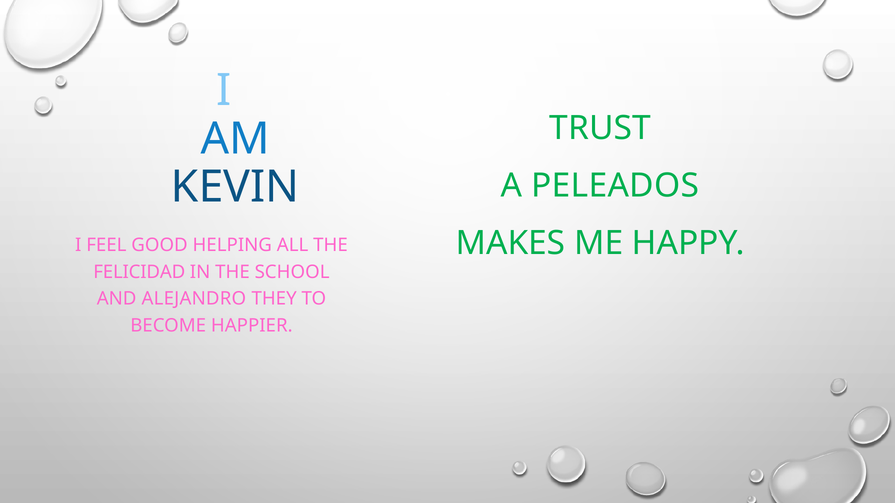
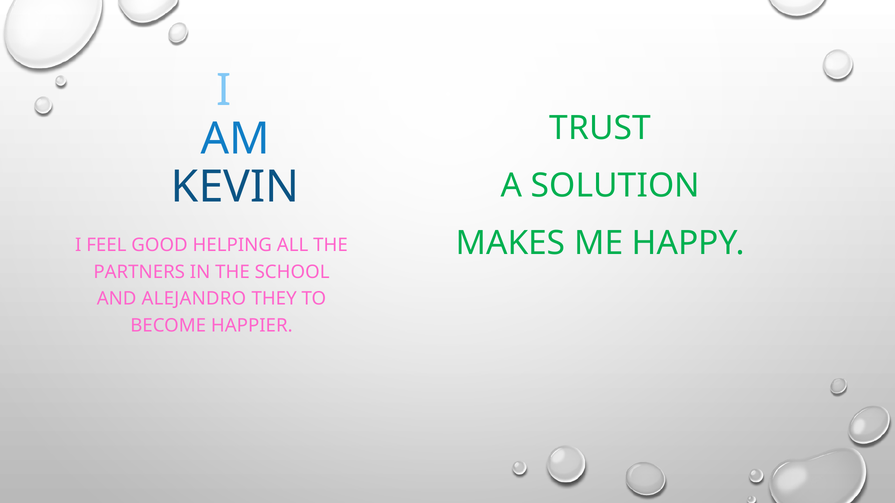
PELEADOS: PELEADOS -> SOLUTION (615, 186)
FELICIDAD: FELICIDAD -> PARTNERS (139, 272)
